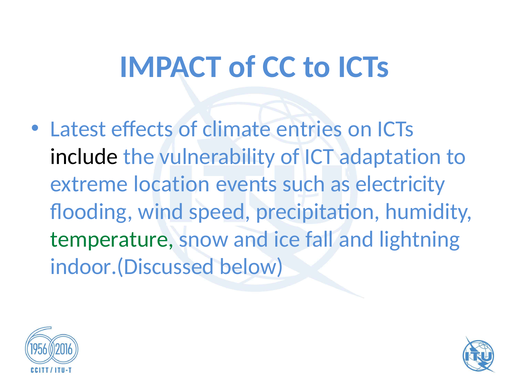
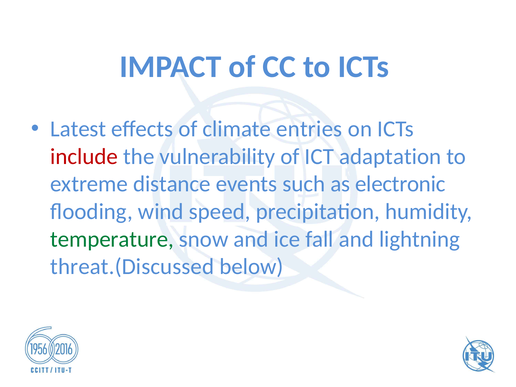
include colour: black -> red (84, 157)
location: location -> distance (172, 184)
electricity: electricity -> electronic (400, 184)
indoor.(Discussed: indoor.(Discussed -> threat.(Discussed (132, 267)
